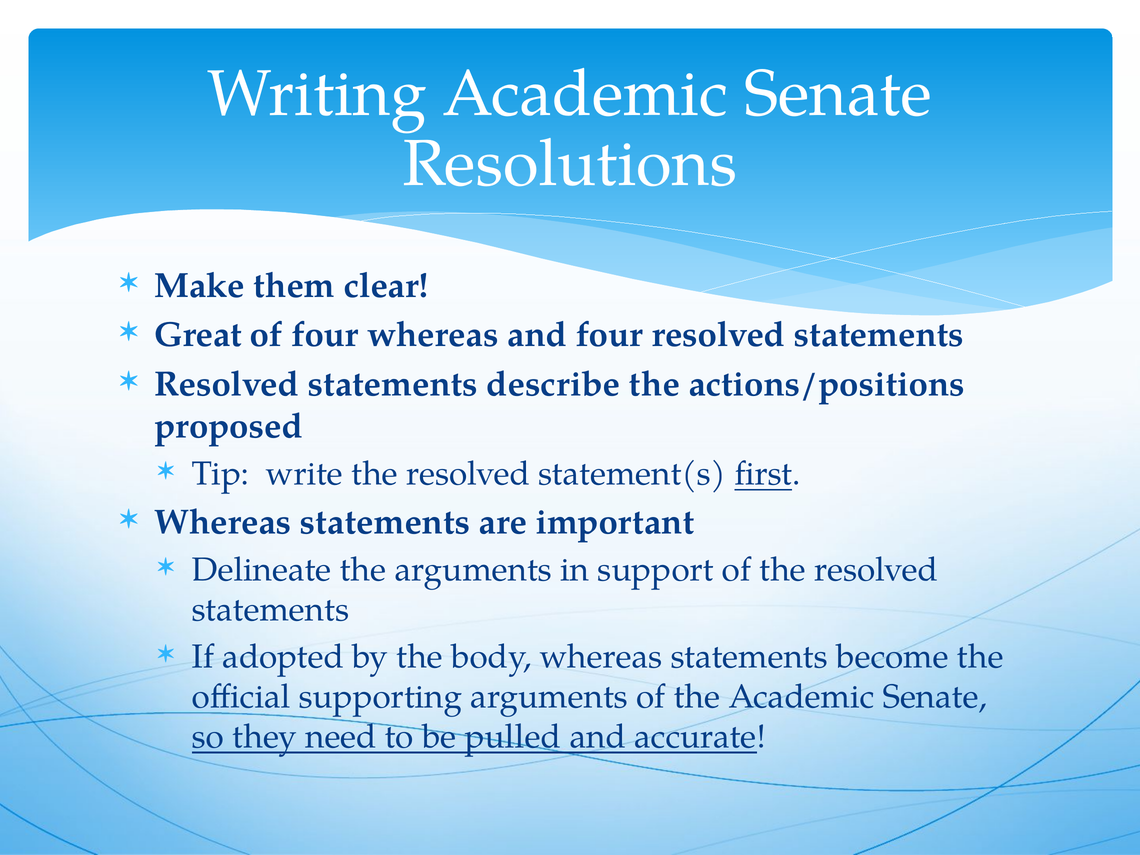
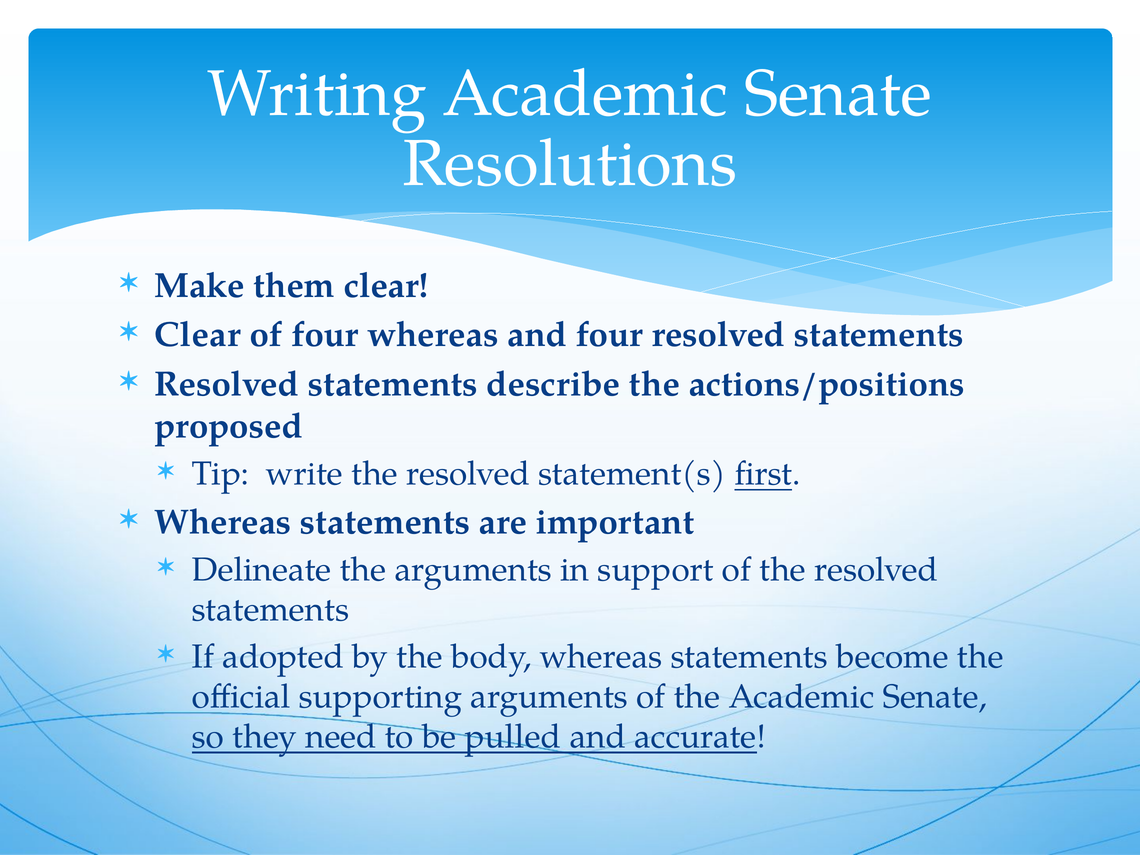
Great: Great -> Clear (198, 335)
